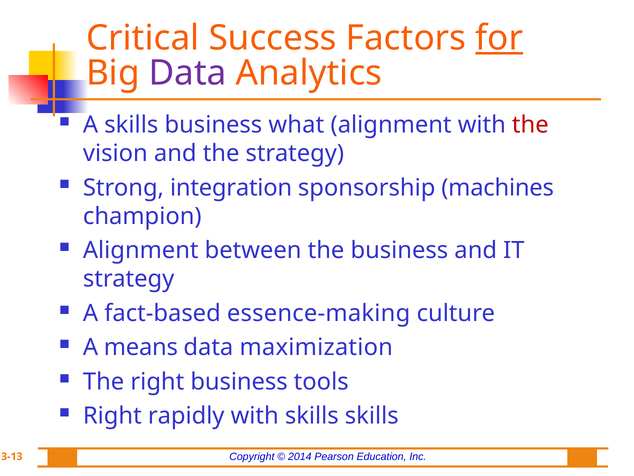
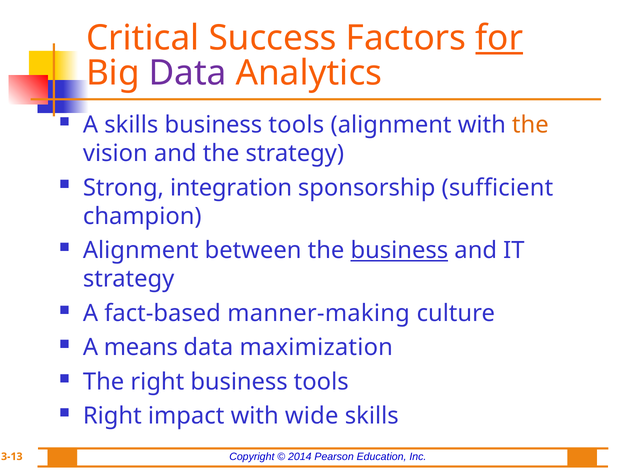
what: what -> tools (296, 125)
the colour: red -> orange (530, 125)
machines: machines -> sufficient (497, 188)
business underline: none -> present (399, 250)
essence-making: essence-making -> manner-making (319, 313)
rapidly: rapidly -> impact (186, 416)
with skills: skills -> wide (312, 416)
